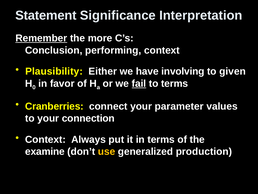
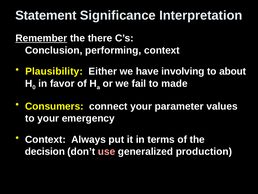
more: more -> there (100, 38)
given: given -> about (233, 71)
fail underline: present -> none (139, 83)
to terms: terms -> made (174, 83)
Cranberries: Cranberries -> Consumers (54, 106)
connection: connection -> emergency (88, 118)
examine: examine -> decision (45, 151)
use colour: yellow -> pink (107, 151)
